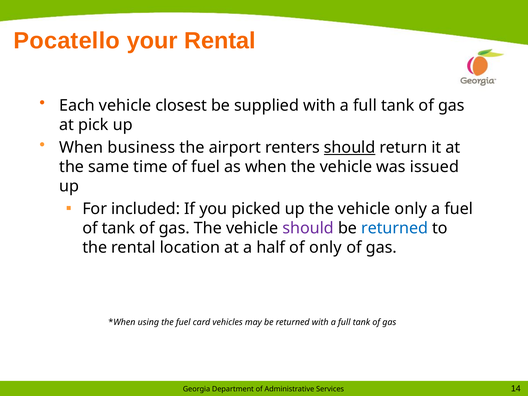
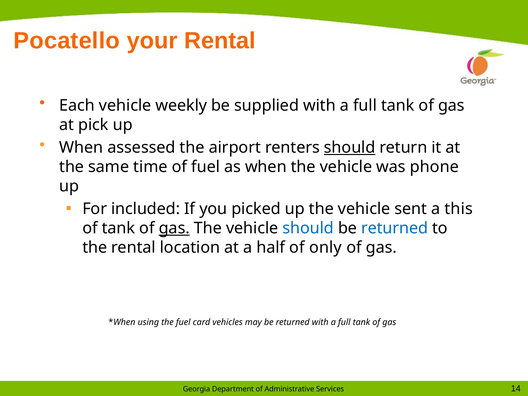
closest: closest -> weekly (181, 106)
business: business -> assessed (141, 148)
issued: issued -> phone (434, 167)
vehicle only: only -> sent (411, 209)
a fuel: fuel -> this (459, 209)
gas underline: none -> present (174, 228)
should colour: purple -> blue (308, 228)
